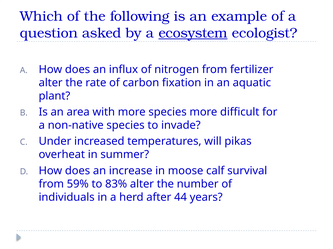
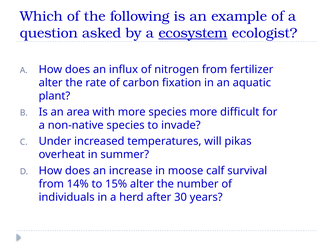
59%: 59% -> 14% (78, 184)
83%: 83% -> 15% (116, 184)
44: 44 -> 30 (181, 198)
